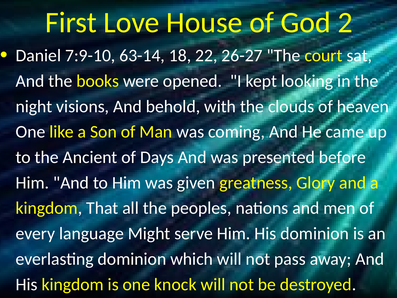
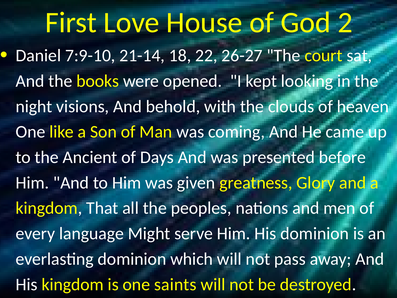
63-14: 63-14 -> 21-14 (142, 56)
knock: knock -> saints (175, 284)
